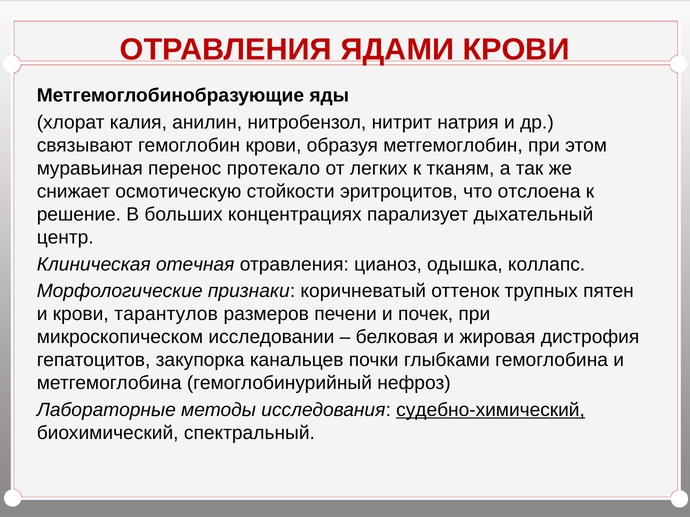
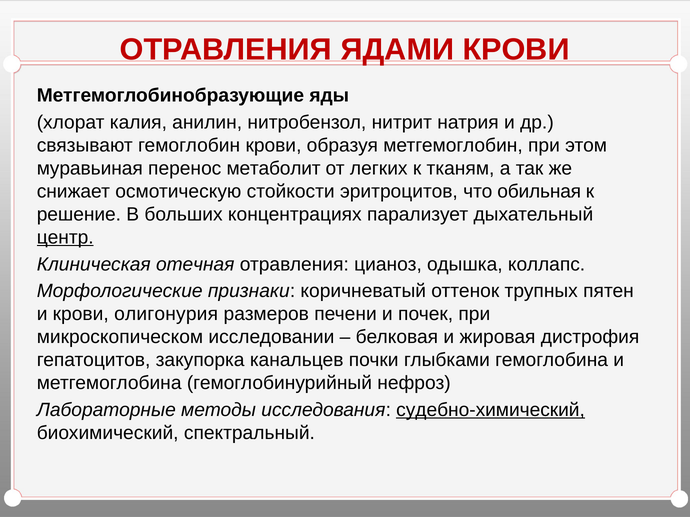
протекало: протекало -> метаболит (274, 169)
отслоена: отслоена -> обильная (539, 192)
центр underline: none -> present (65, 238)
тарантулов: тарантулов -> олигонурия (166, 314)
